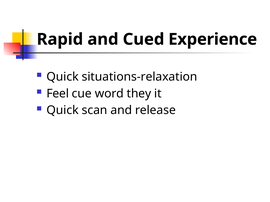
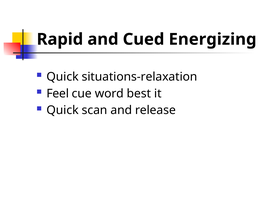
Experience: Experience -> Energizing (213, 39)
they: they -> best (139, 94)
